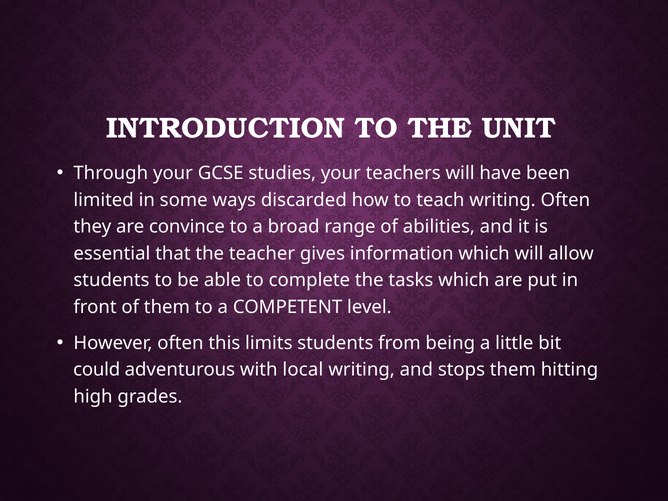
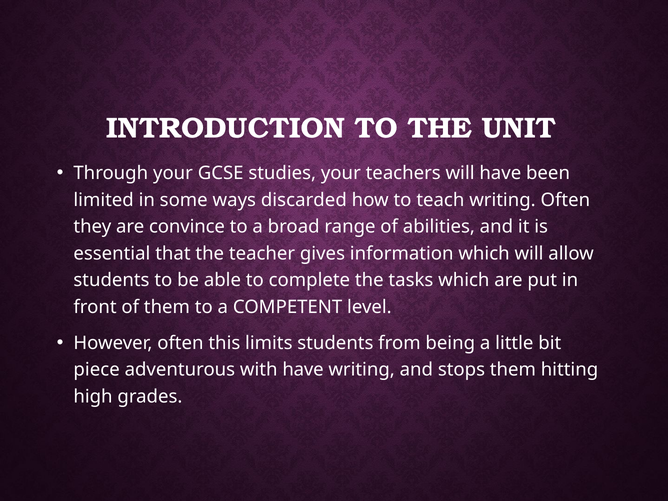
could: could -> piece (97, 370)
with local: local -> have (303, 370)
